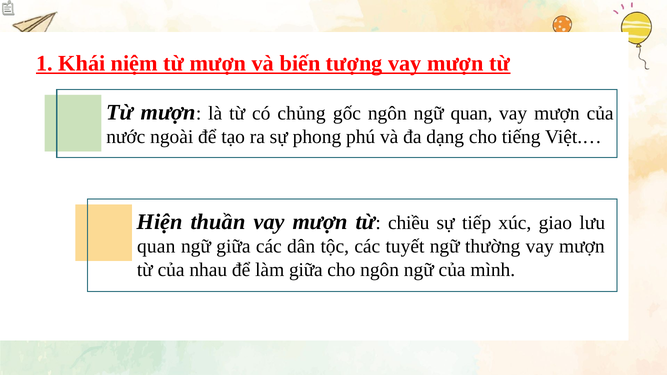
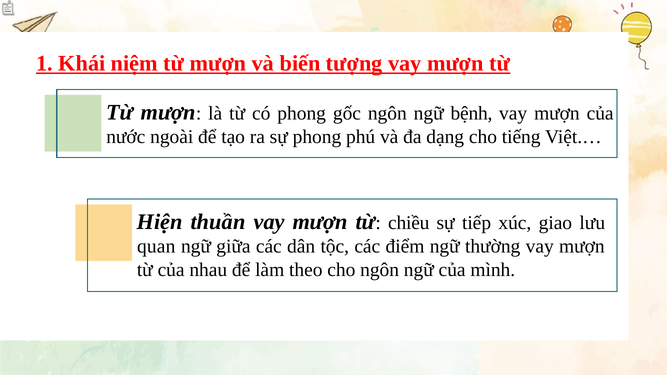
có chủng: chủng -> phong (302, 113)
ngữ quan: quan -> bệnh (471, 113)
tuyết: tuyết -> điểm (405, 247)
làm giữa: giữa -> theo (306, 270)
